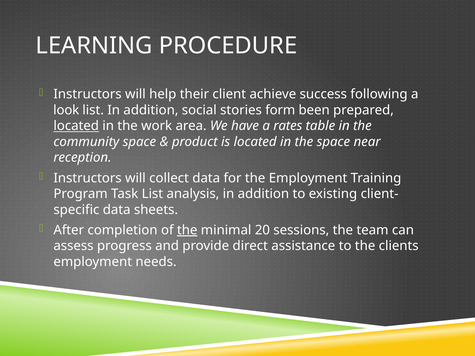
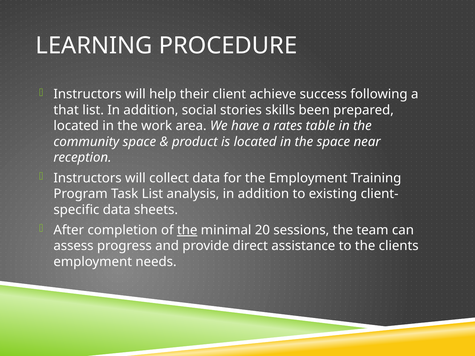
look: look -> that (66, 110)
form: form -> skills (280, 110)
located underline: present -> none (76, 126)
